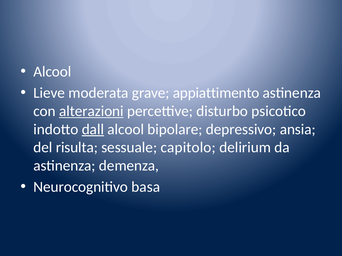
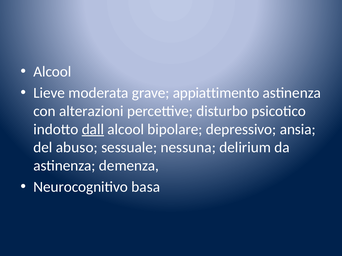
alterazioni underline: present -> none (91, 111)
risulta: risulta -> abuso (77, 148)
capitolo: capitolo -> nessuna (188, 148)
